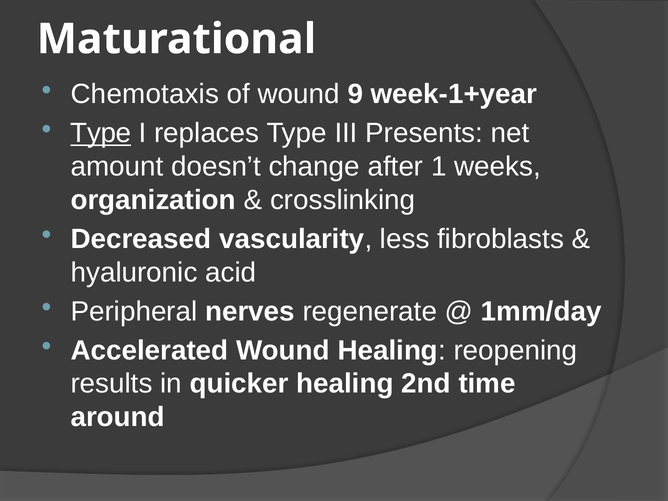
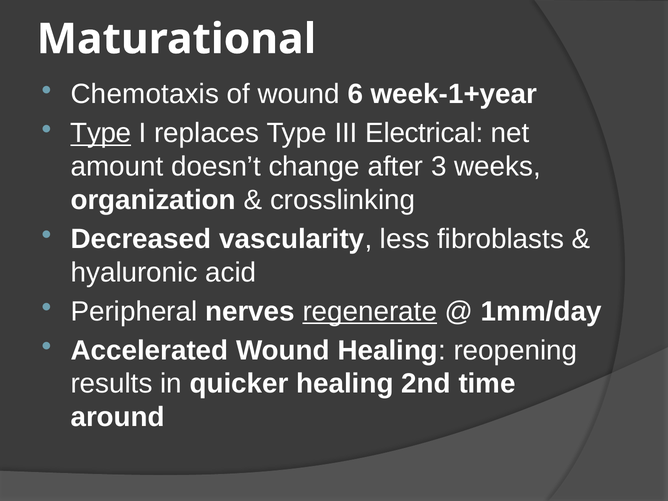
9: 9 -> 6 (355, 94)
Presents: Presents -> Electrical (424, 133)
1: 1 -> 3 (439, 167)
regenerate underline: none -> present (370, 311)
